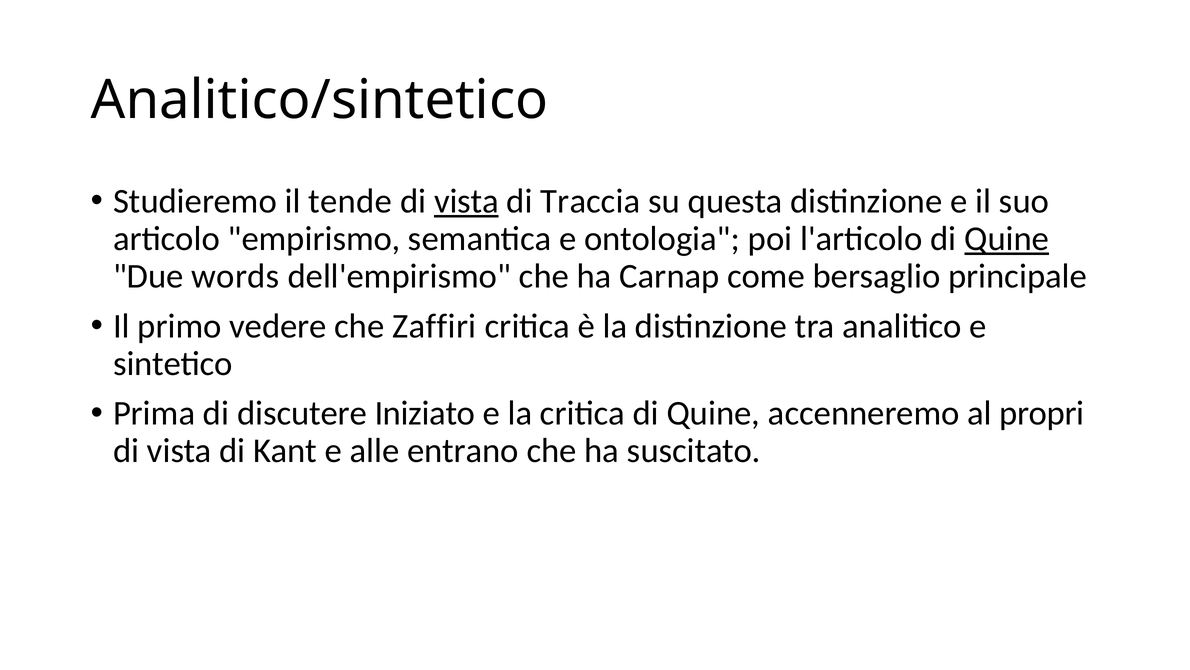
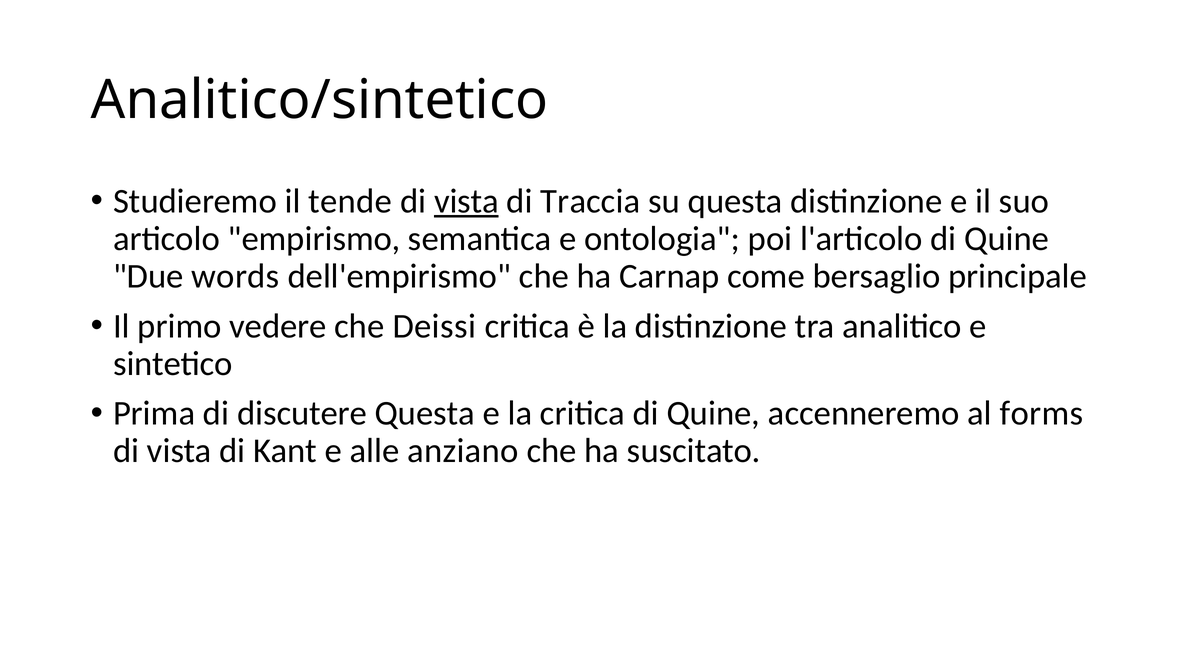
Quine underline: present -> none (1007, 239)
Zaffiri: Zaffiri -> Deissi (434, 326)
discutere Iniziato: Iniziato -> Questa (425, 413)
propri: propri -> forms (1041, 413)
entrano: entrano -> anziano (463, 450)
